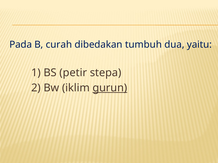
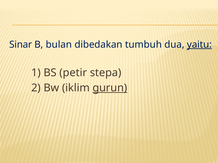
Pada: Pada -> Sinar (21, 45)
curah: curah -> bulan (59, 45)
yaitu underline: none -> present (199, 45)
